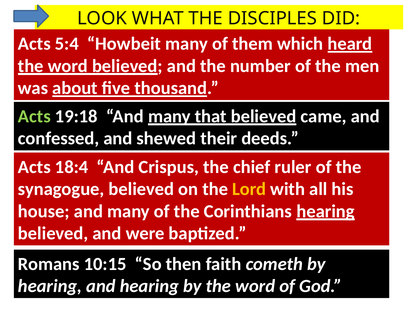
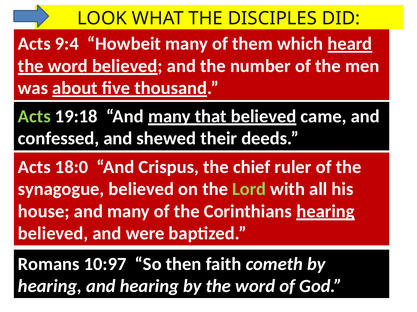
5:4: 5:4 -> 9:4 (67, 44)
18:4: 18:4 -> 18:0 (72, 167)
Lord colour: yellow -> light green (249, 190)
10:15: 10:15 -> 10:97 (105, 265)
